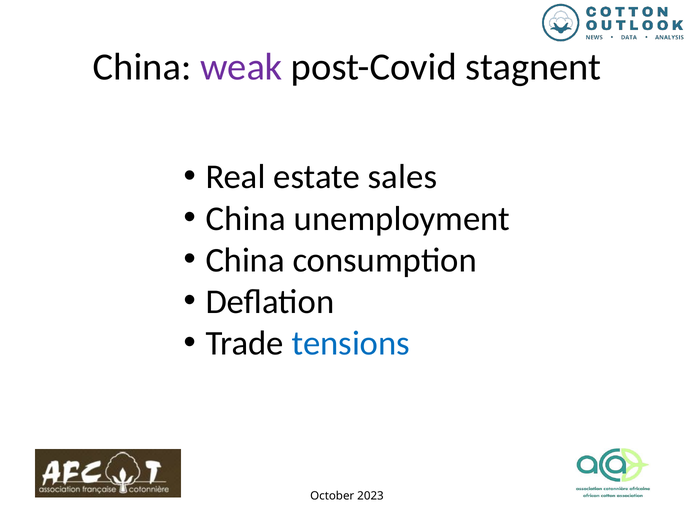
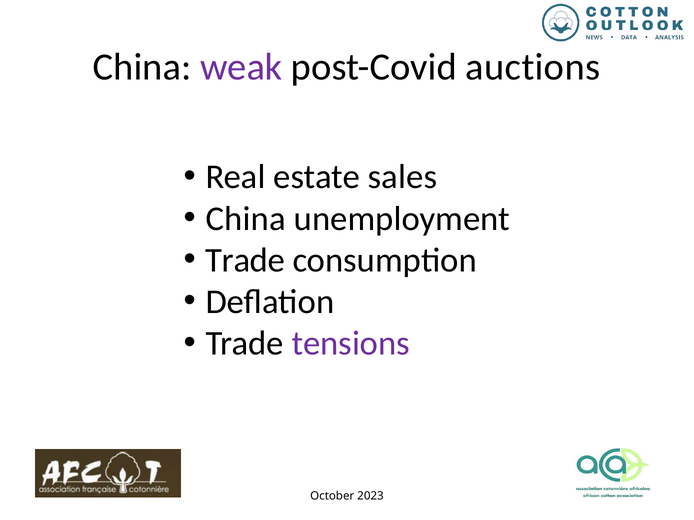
stagnent: stagnent -> auctions (533, 67)
China: China -> Trade (245, 260)
tensions colour: blue -> purple (351, 344)
